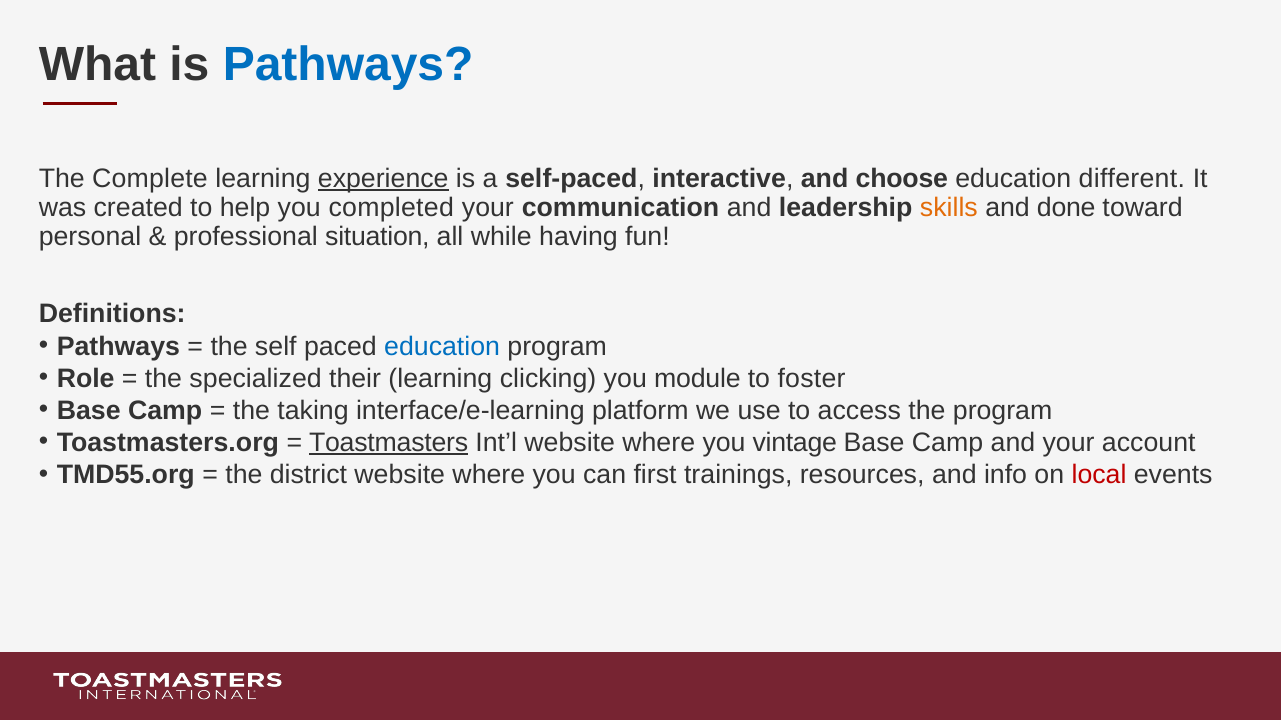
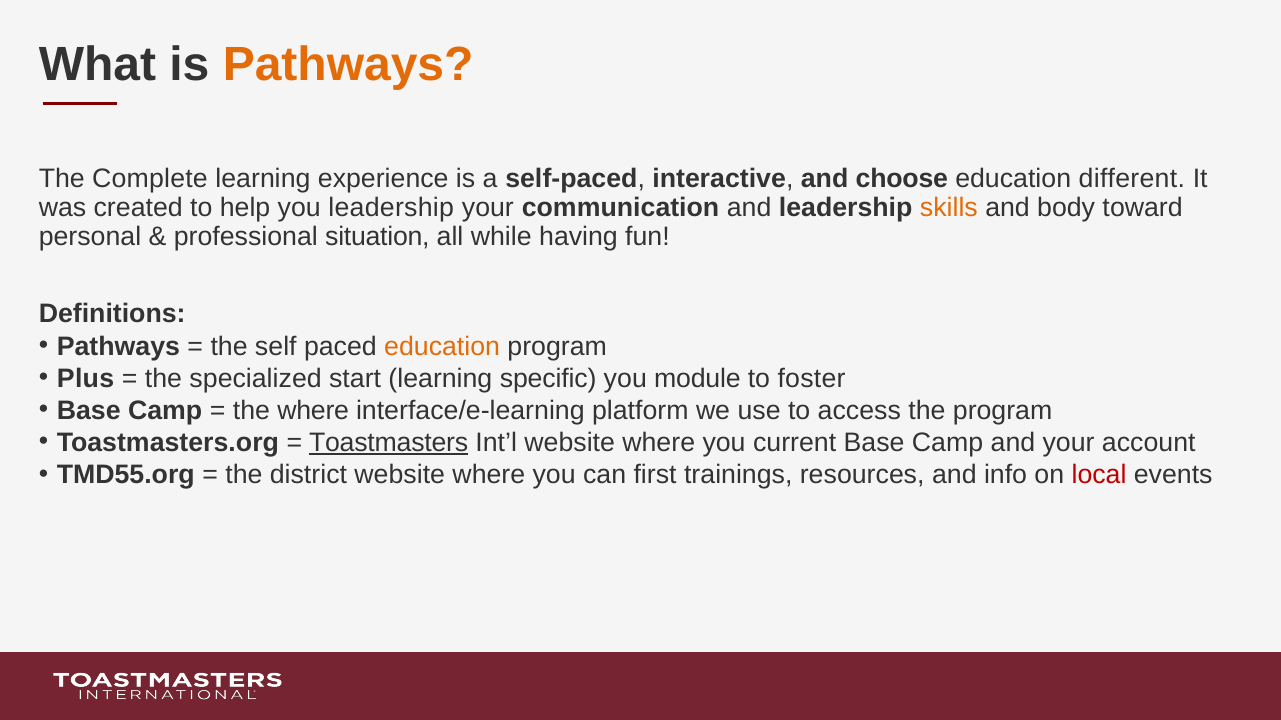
Pathways colour: blue -> orange (348, 65)
experience underline: present -> none (383, 179)
you completed: completed -> leadership (391, 208)
done: done -> body (1066, 208)
education colour: blue -> orange (442, 347)
Role: Role -> Plus (86, 379)
their: their -> start (355, 379)
clicking: clicking -> specific (548, 379)
the taking: taking -> where (313, 411)
vintage: vintage -> current (795, 443)
